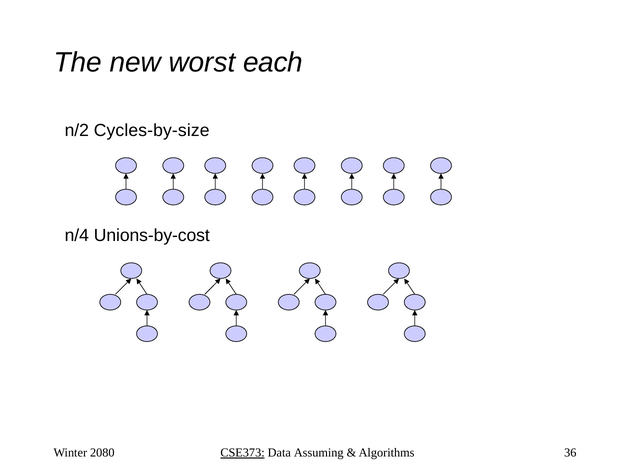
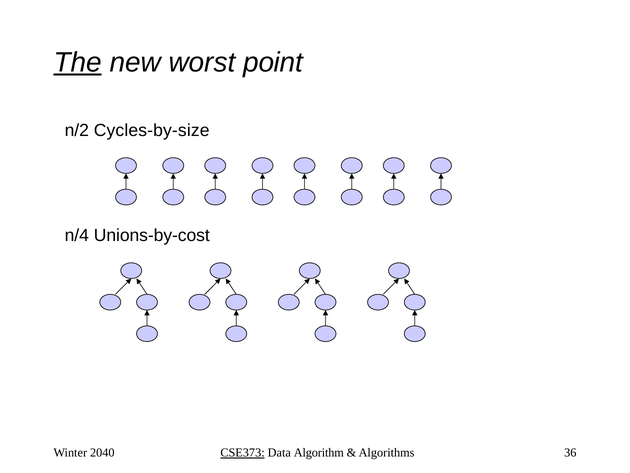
The underline: none -> present (78, 62)
each: each -> point (273, 62)
2080: 2080 -> 2040 (102, 452)
Assuming: Assuming -> Algorithm (319, 452)
